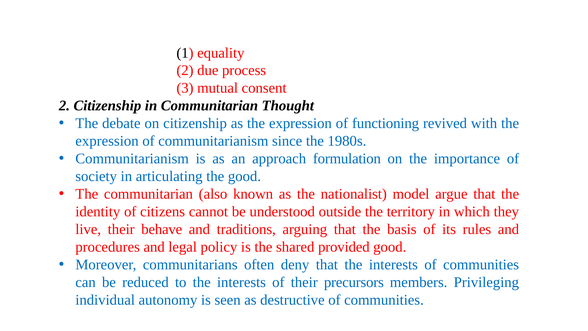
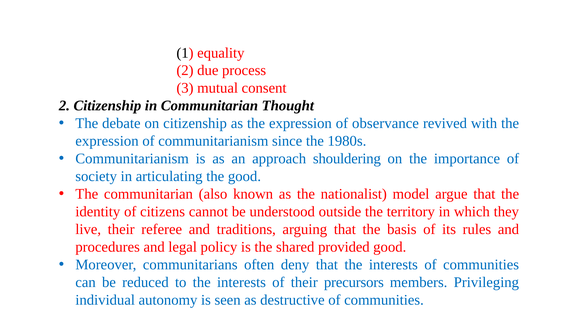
functioning: functioning -> observance (386, 123)
formulation: formulation -> shouldering (347, 159)
behave: behave -> referee (162, 229)
